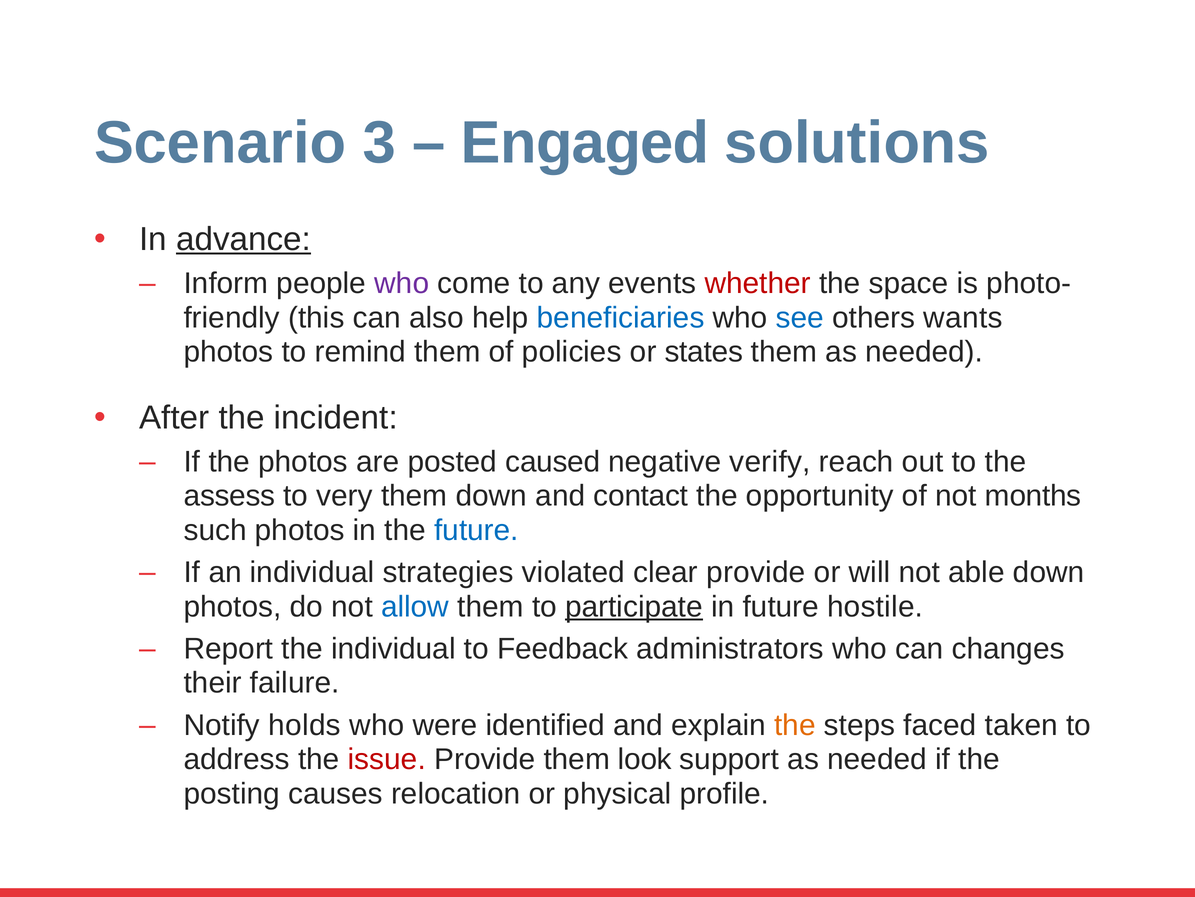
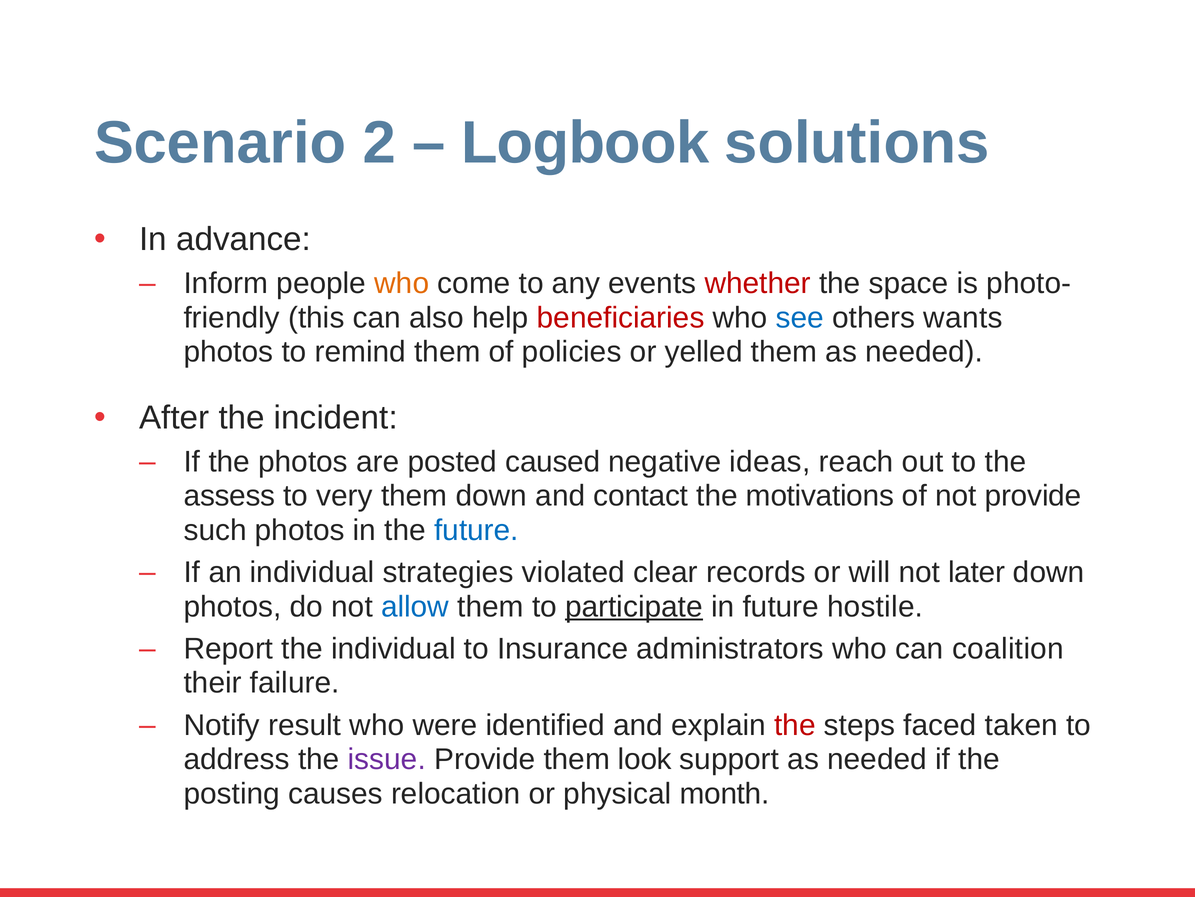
3: 3 -> 2 (379, 143)
Engaged: Engaged -> Logbook (585, 143)
advance underline: present -> none (244, 239)
who colour: purple -> orange (402, 283)
beneficiaries colour: blue -> red (621, 317)
states: states -> yelled (704, 352)
verify: verify -> ideas (770, 462)
opportunity: opportunity -> motivations (820, 496)
not months: months -> provide (1033, 496)
clear provide: provide -> records (756, 572)
able: able -> later (977, 572)
Feedback: Feedback -> Insurance (563, 648)
changes: changes -> coalition (1008, 648)
holds: holds -> result (305, 725)
the colour: orange -> red (795, 725)
issue colour: red -> purple (387, 759)
profile: profile -> month (725, 793)
